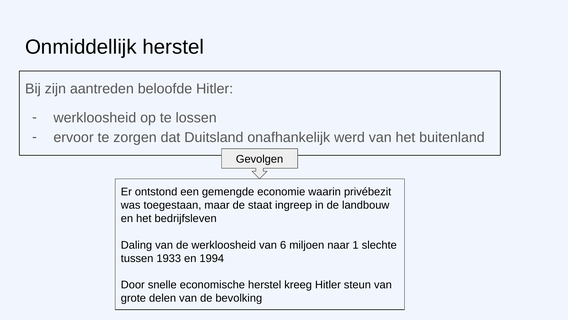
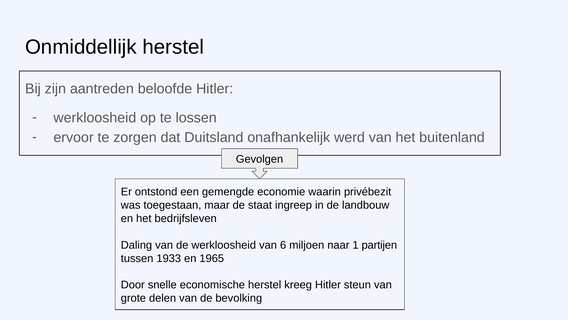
slechte: slechte -> partijen (379, 245)
1994: 1994 -> 1965 (212, 258)
